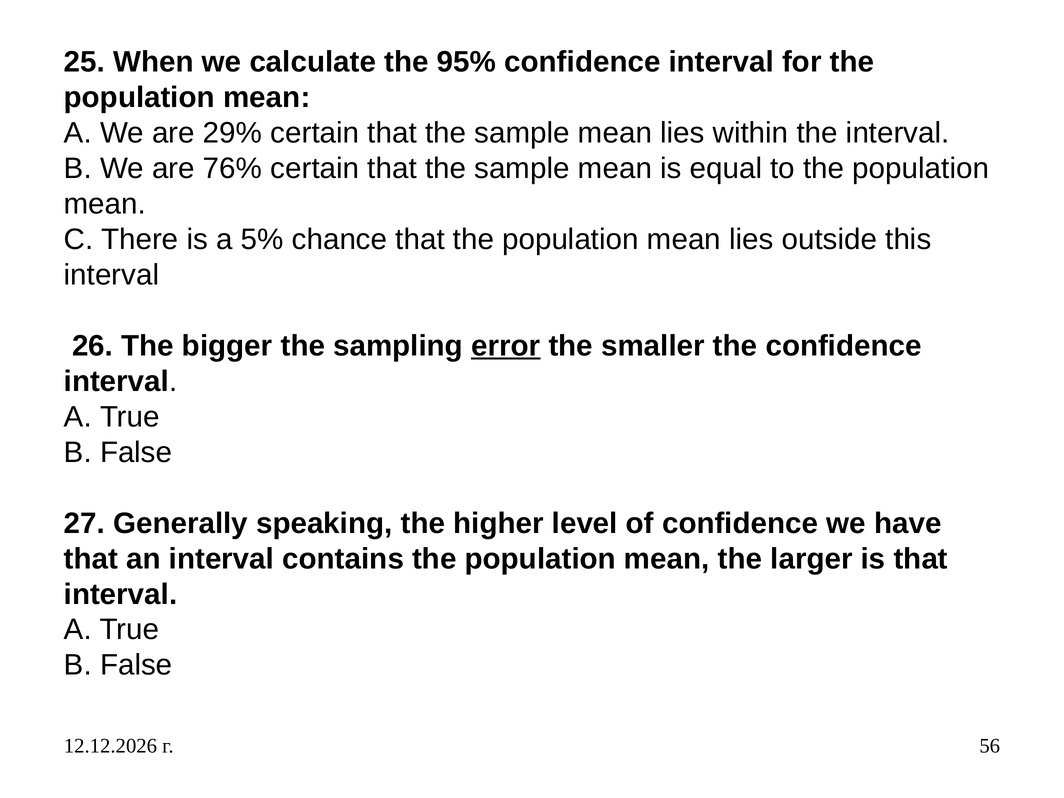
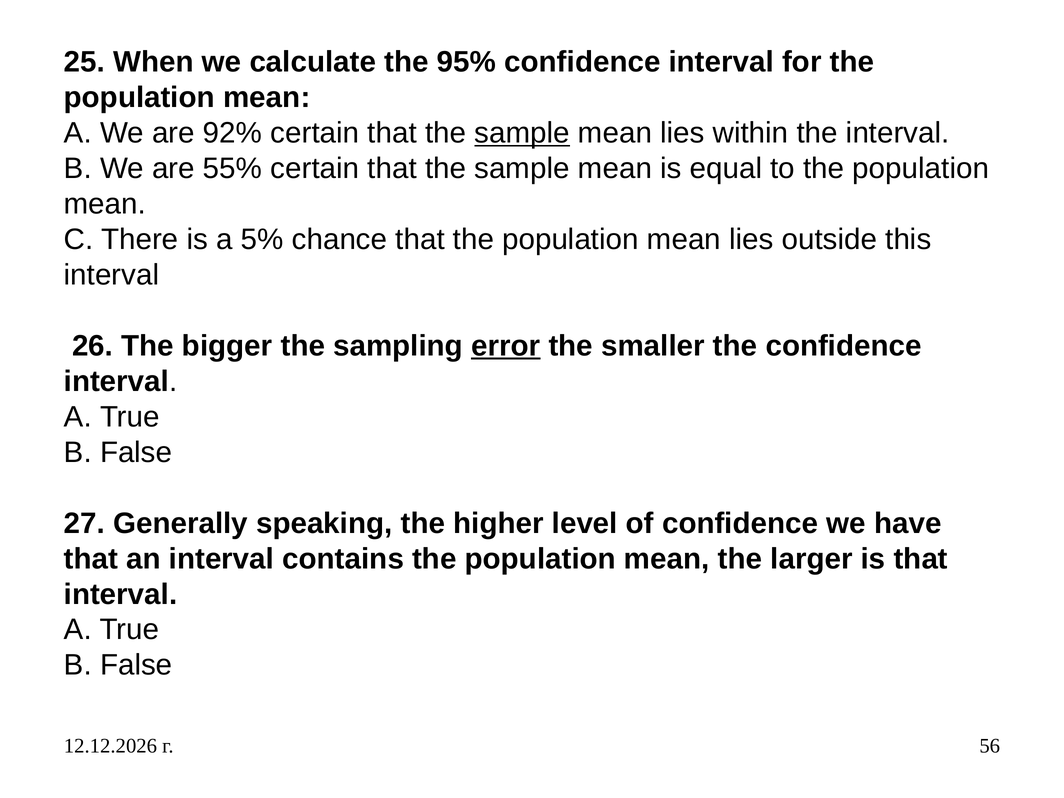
29%: 29% -> 92% (233, 133)
sample underline: none -> present (522, 133)
76%: 76% -> 55% (233, 168)
